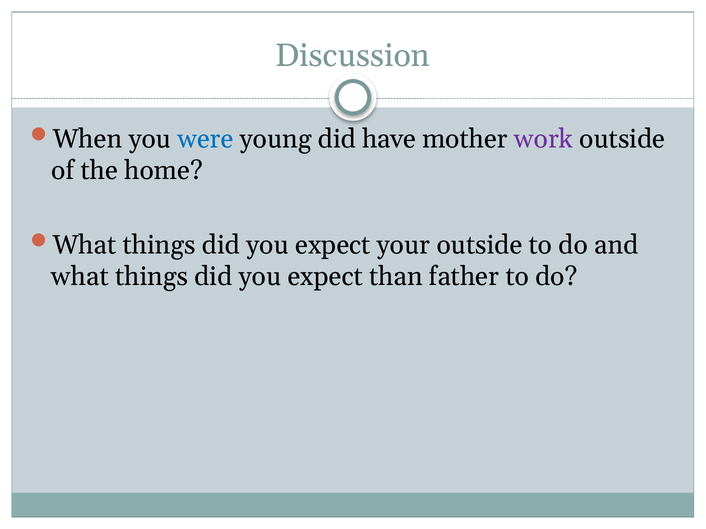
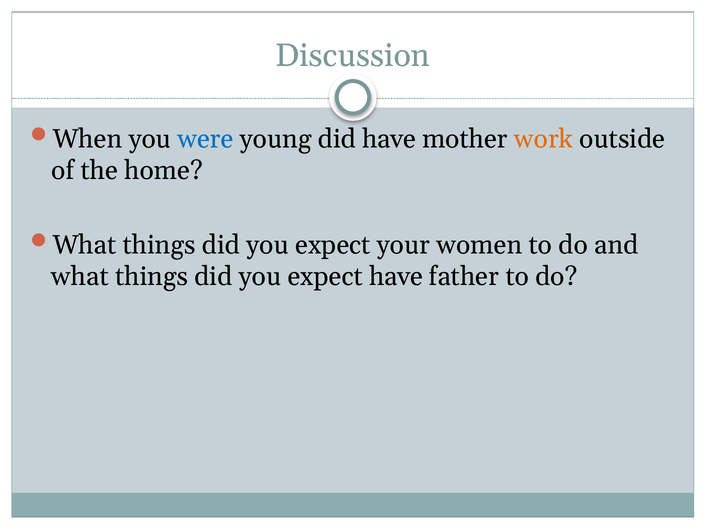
work colour: purple -> orange (544, 139)
your outside: outside -> women (479, 245)
expect than: than -> have (396, 277)
